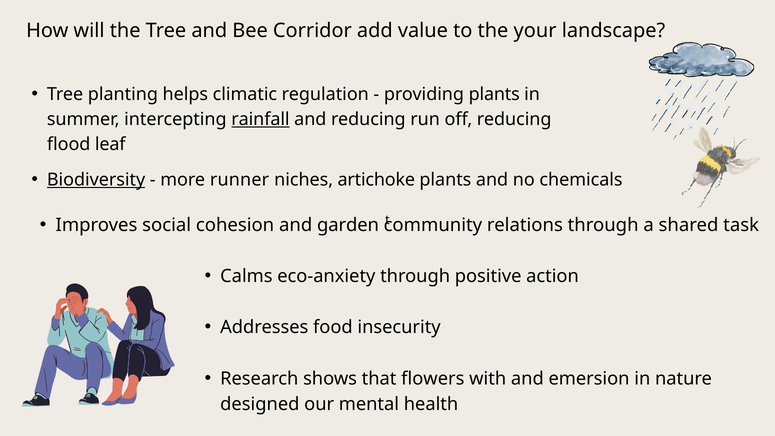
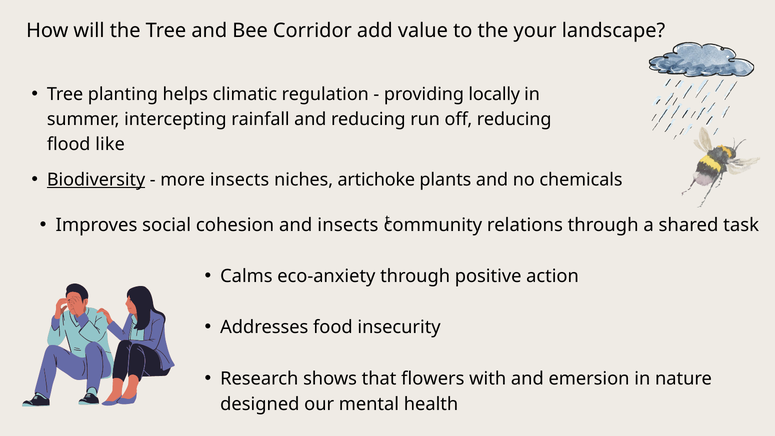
providing plants: plants -> locally (494, 94)
rainfall underline: present -> none (260, 119)
leaf: leaf -> like (110, 144)
more runner: runner -> insects (240, 180)
and garden: garden -> insects (348, 225)
